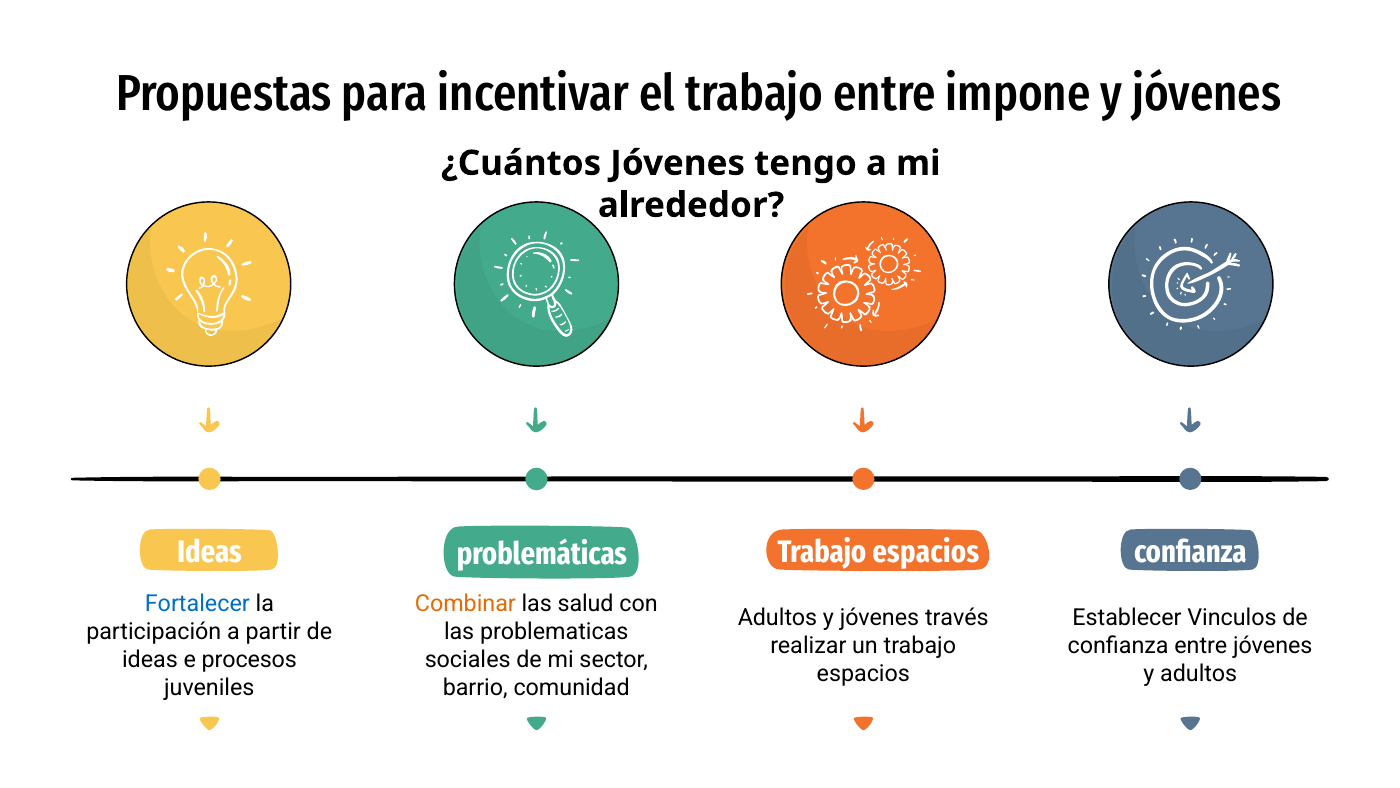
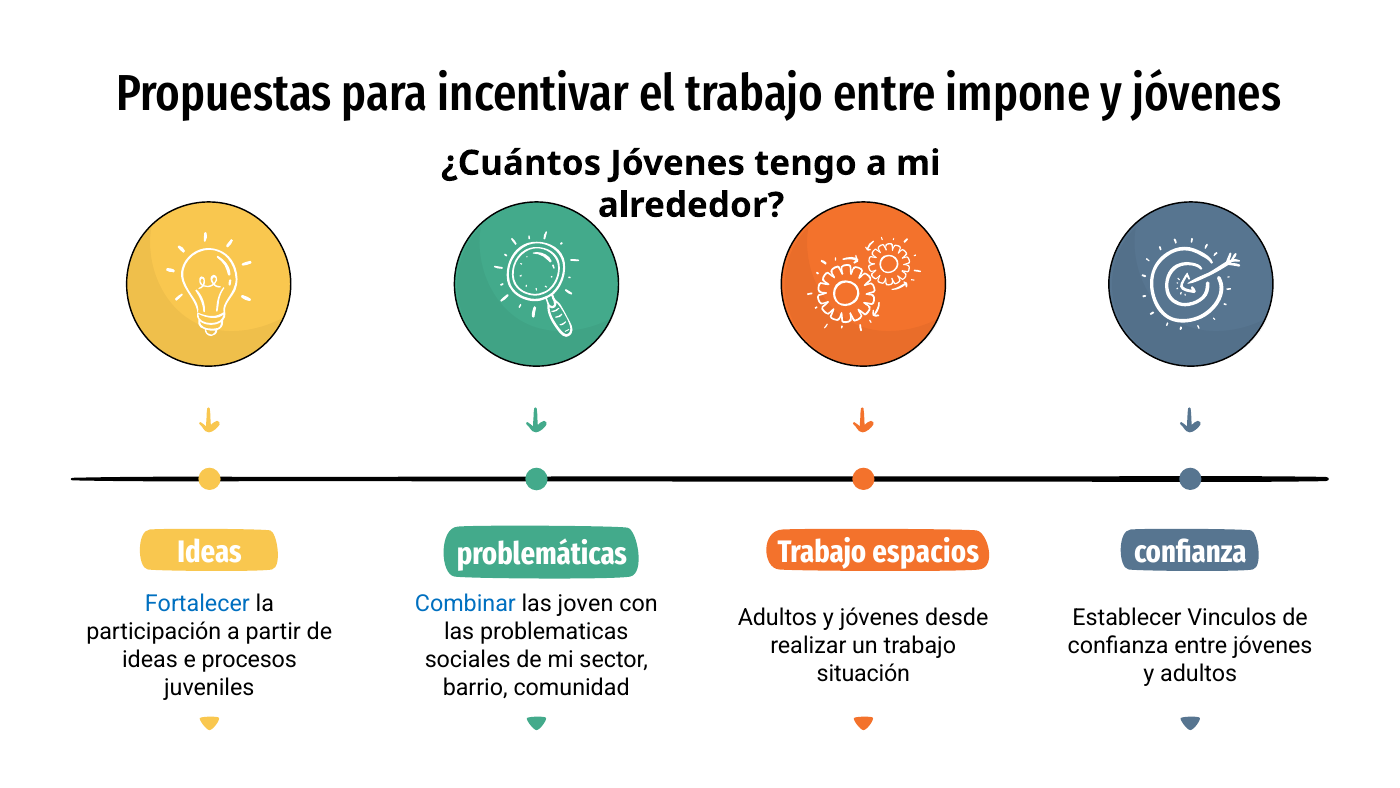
Combinar colour: orange -> blue (465, 603)
salud: salud -> joven (586, 603)
través: través -> desde (957, 617)
espacios: espacios -> situación (863, 673)
